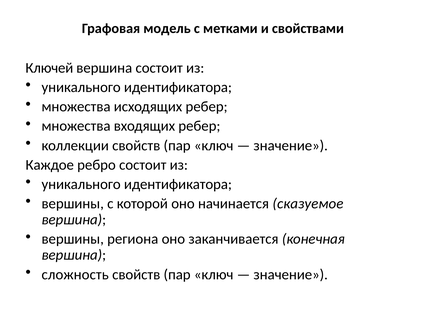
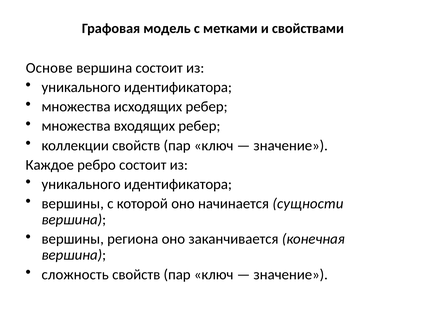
Ключей: Ключей -> Основе (49, 68)
сказуемое: сказуемое -> сущности (308, 203)
